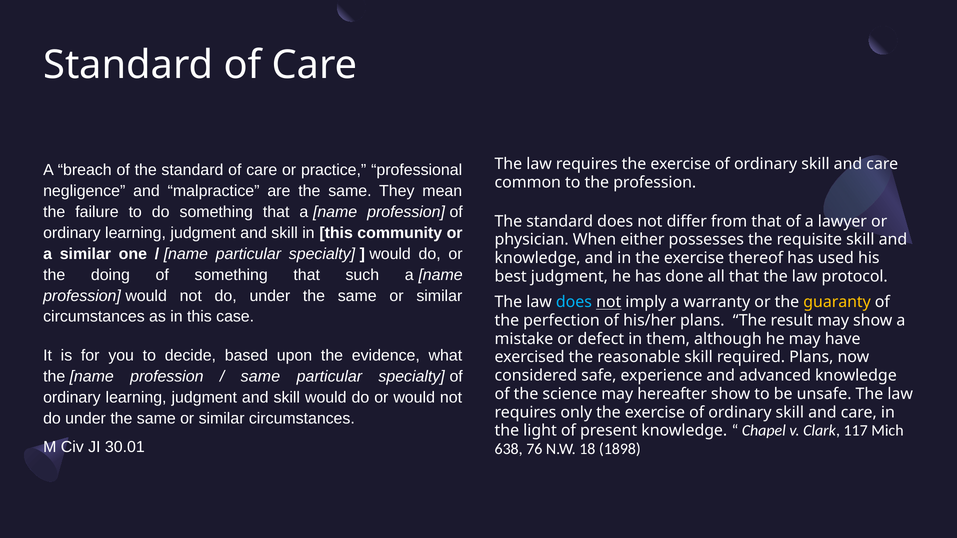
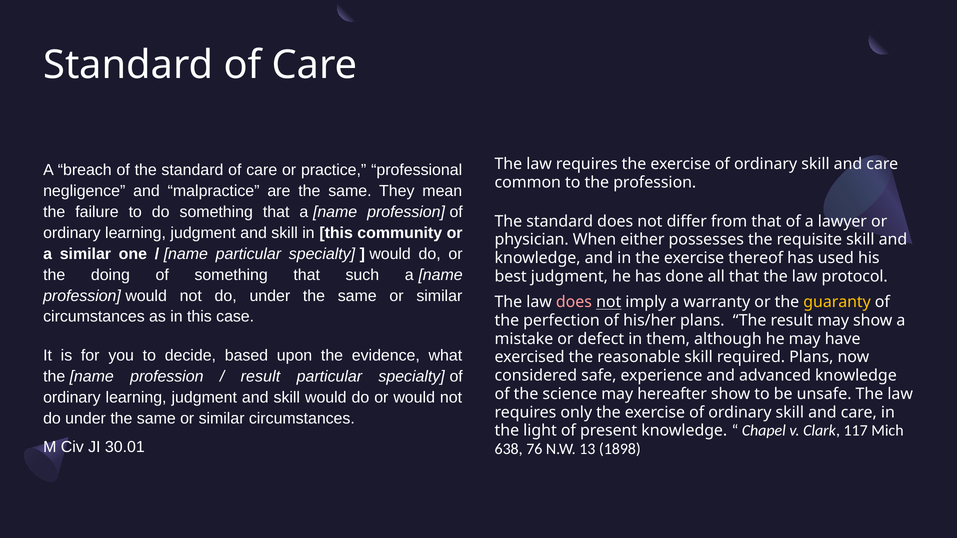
does colour: light blue -> pink (574, 302)
same: same -> result (260, 377)
18: 18 -> 13 (587, 449)
